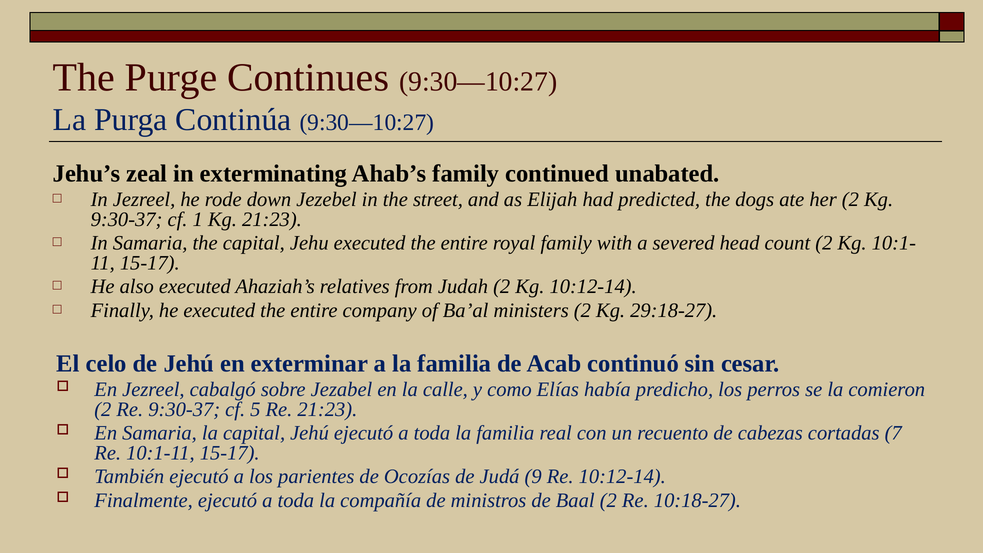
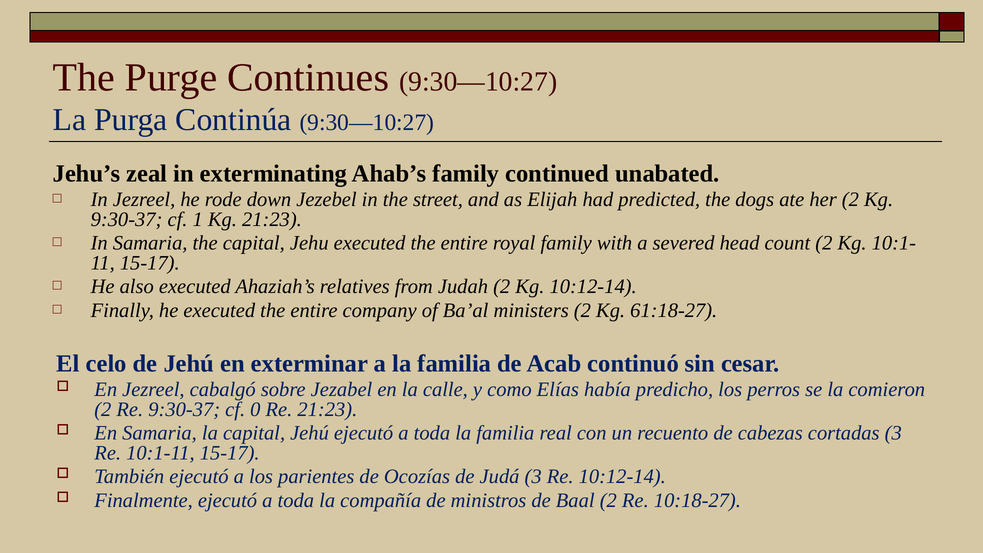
29:18-27: 29:18-27 -> 61:18-27 (674, 310)
5: 5 -> 0 (255, 409)
cortadas 7: 7 -> 3 (893, 433)
Judá 9: 9 -> 3 (533, 477)
